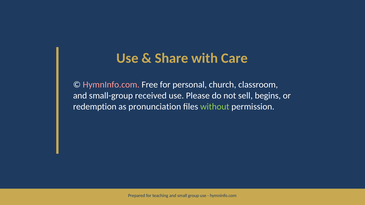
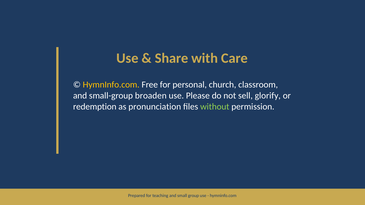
HymnInfo.com colour: pink -> yellow (111, 85)
received: received -> broaden (151, 96)
begins: begins -> glorify (268, 96)
